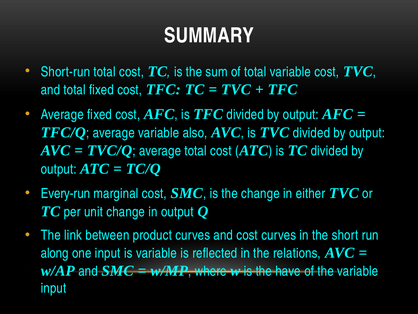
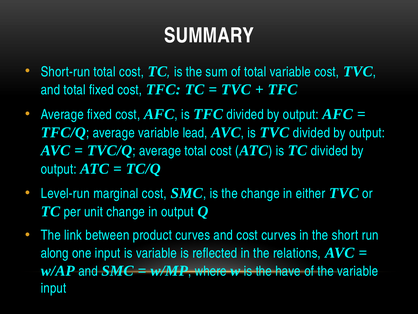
also: also -> lead (195, 133)
Every-run: Every-run -> Level-run (65, 193)
